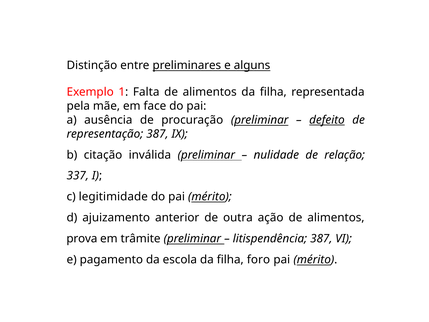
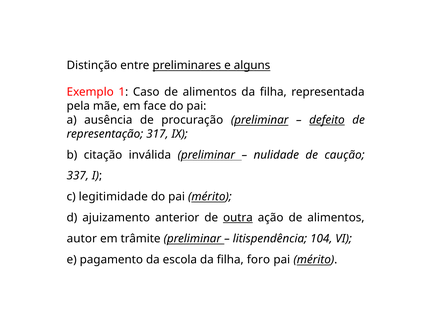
Falta: Falta -> Caso (146, 92)
representação 387: 387 -> 317 (157, 134)
relação: relação -> caução (345, 155)
outra underline: none -> present (238, 218)
prova: prova -> autor (82, 238)
litispendência 387: 387 -> 104 (321, 238)
